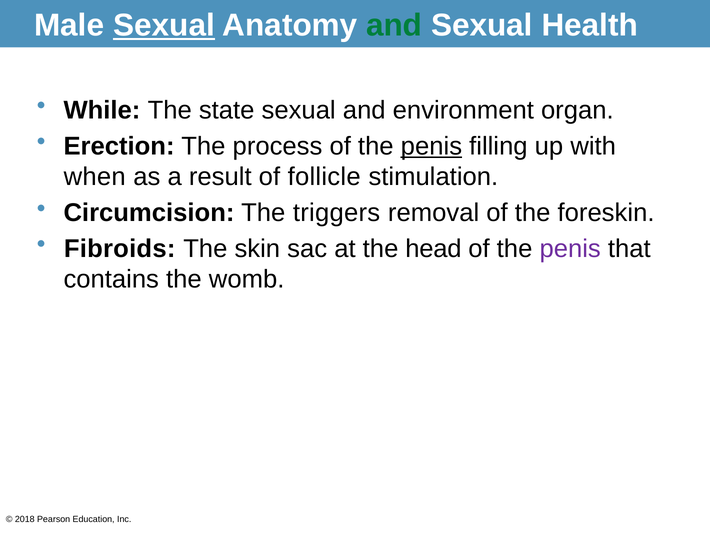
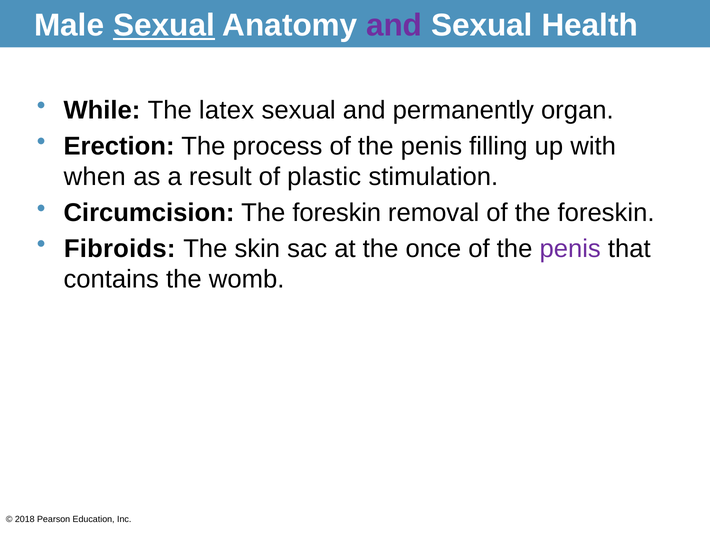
and colour: green -> purple (394, 25)
state: state -> latex (227, 110)
environment: environment -> permanently (463, 110)
penis underline: present -> none (431, 146)
follicle: follicle -> plastic (324, 177)
Circumcision The triggers: triggers -> foreskin (337, 213)
head: head -> once (433, 248)
